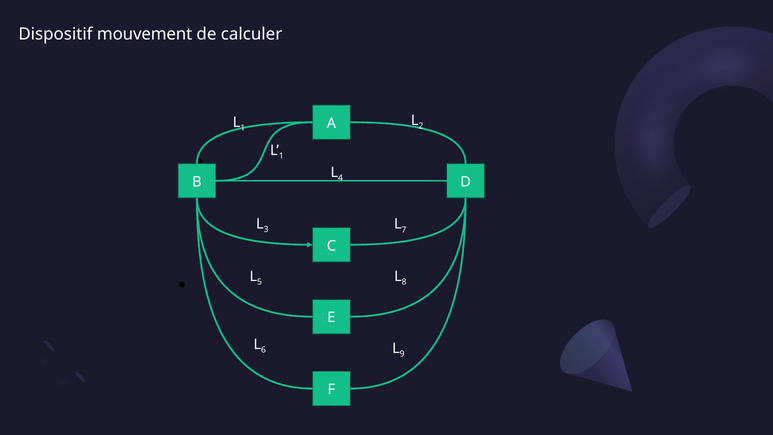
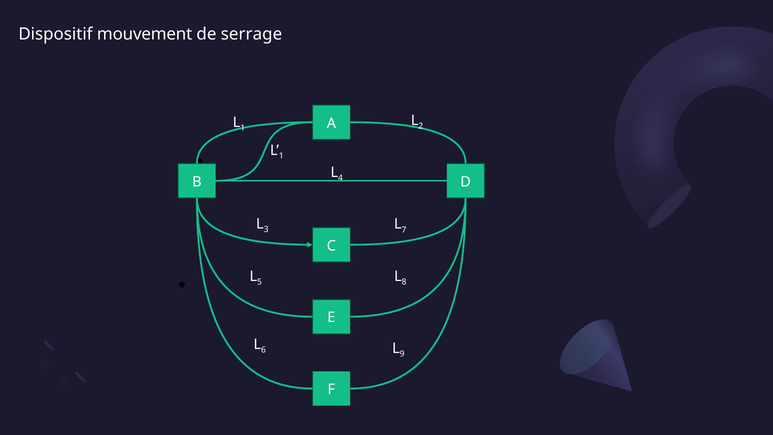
calculer: calculer -> serrage (251, 34)
